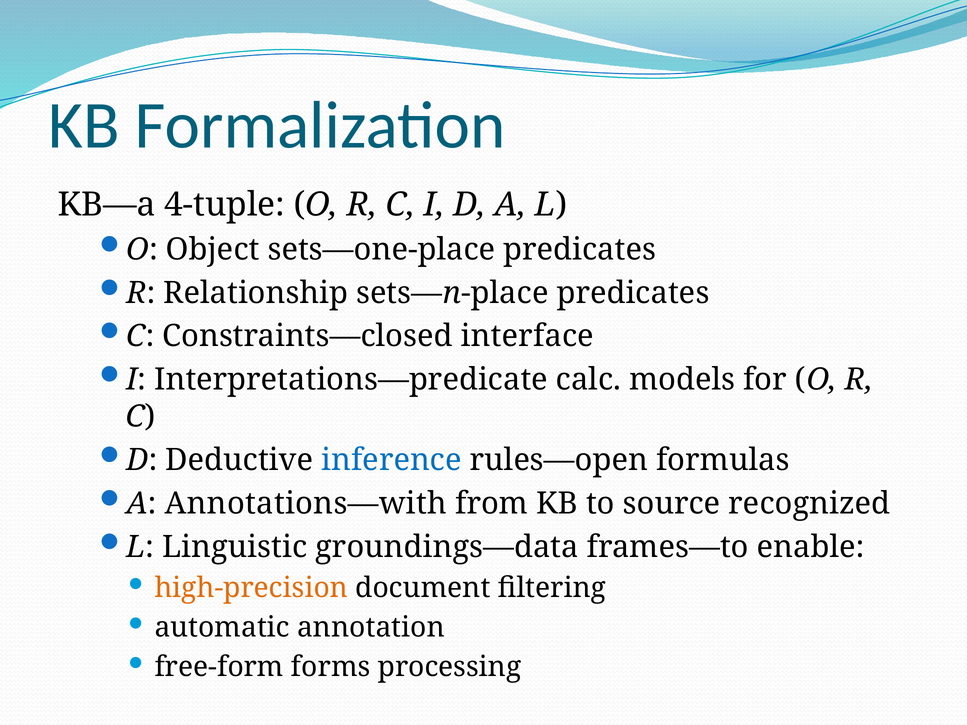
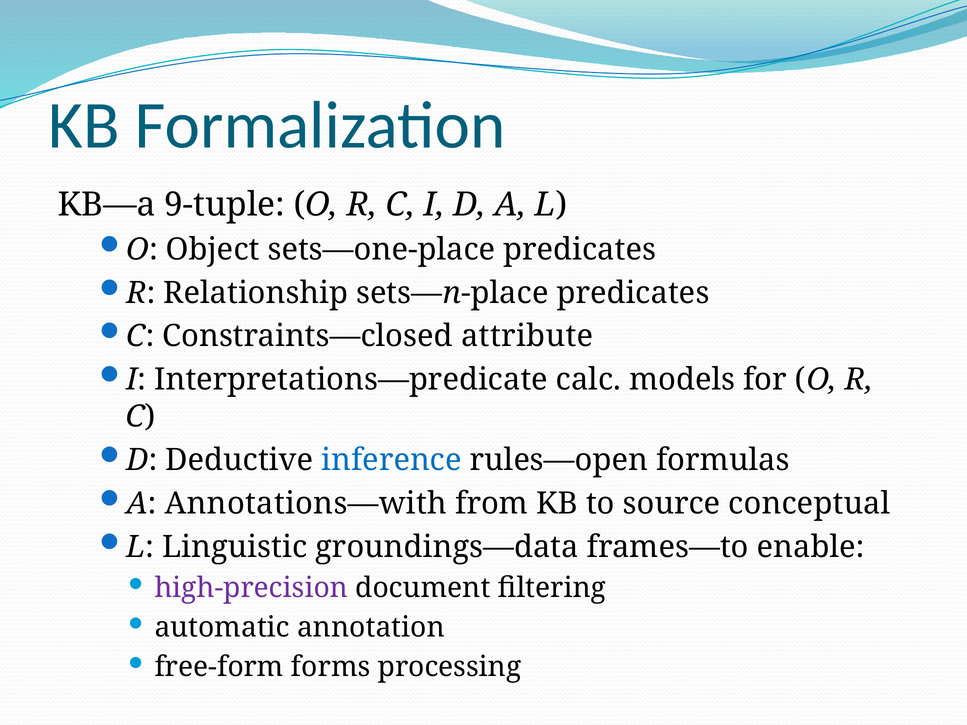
4-tuple: 4-tuple -> 9-tuple (225, 205)
interface: interface -> attribute (527, 336)
recognized: recognized -> conceptual (809, 504)
high-precision colour: orange -> purple (251, 588)
